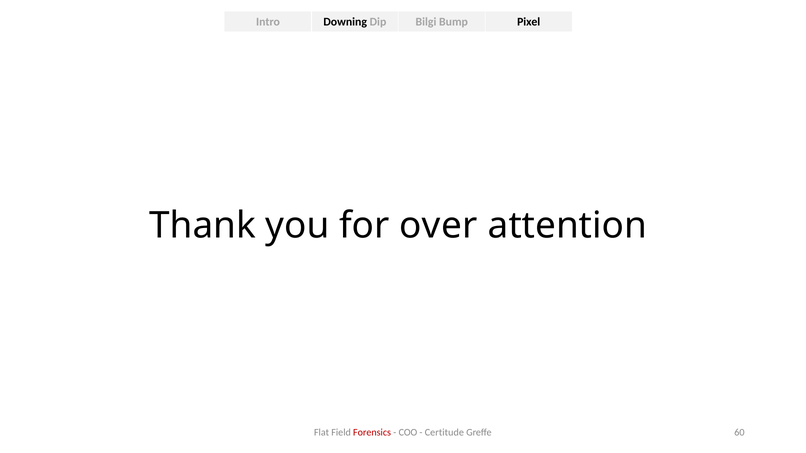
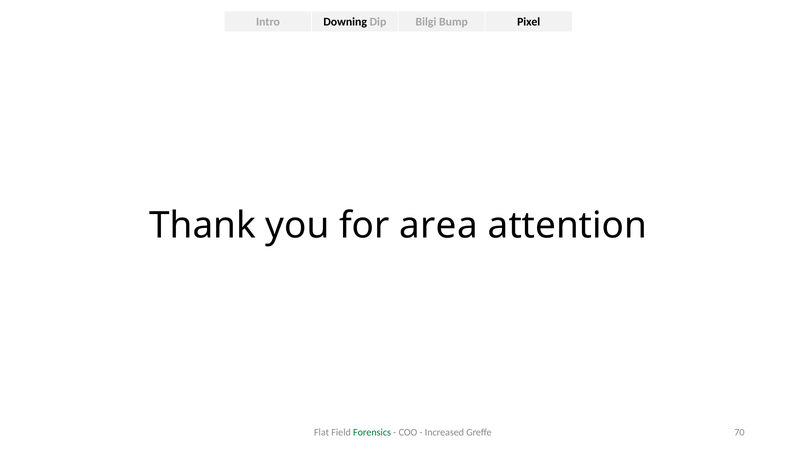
over: over -> area (438, 226)
Forensics colour: red -> green (372, 433)
Certitude: Certitude -> Increased (444, 433)
60: 60 -> 70 (739, 433)
